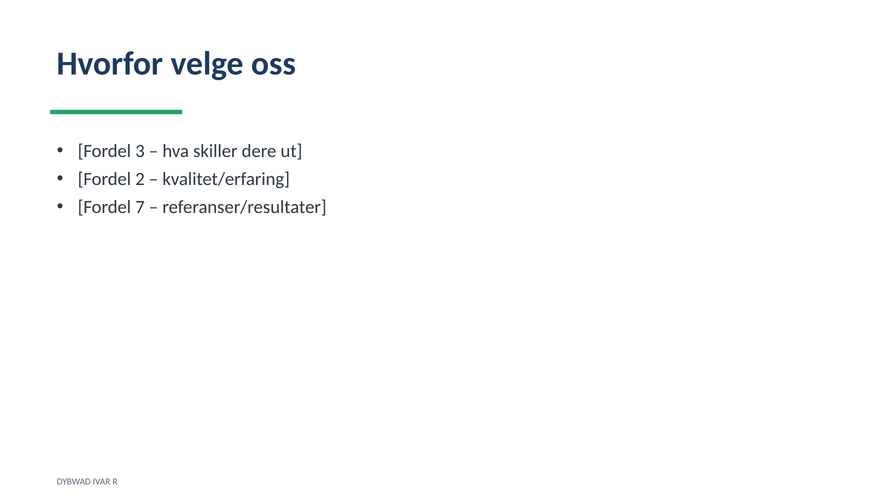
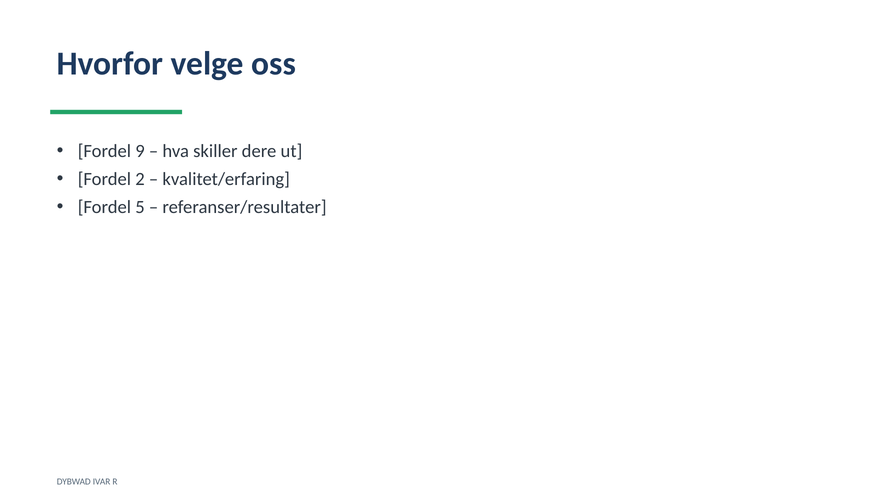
3: 3 -> 9 (140, 151)
7: 7 -> 5 (140, 207)
